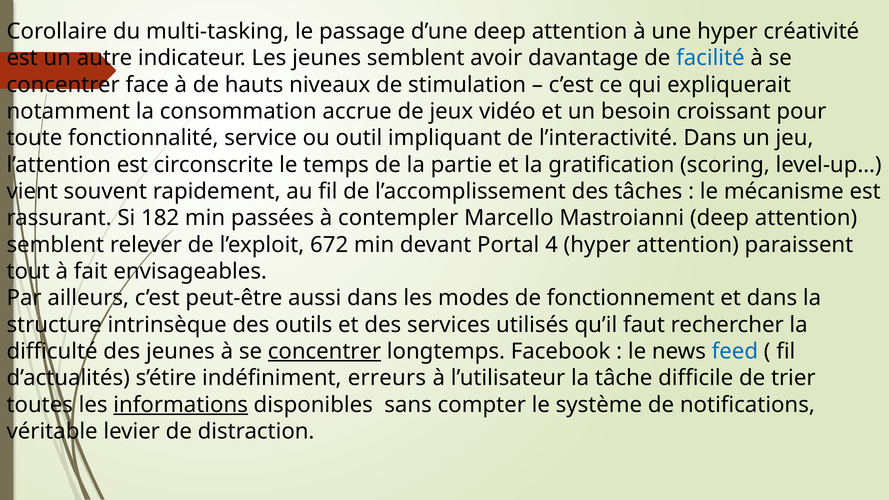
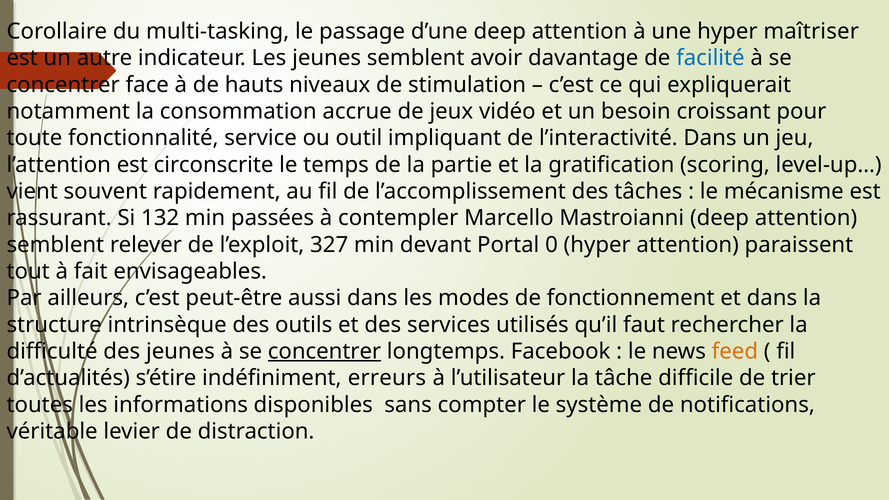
créativité: créativité -> maîtriser (811, 31)
182: 182 -> 132 (160, 218)
672: 672 -> 327 (329, 245)
4: 4 -> 0 (552, 245)
feed colour: blue -> orange (735, 351)
informations underline: present -> none (181, 405)
